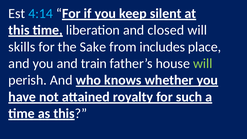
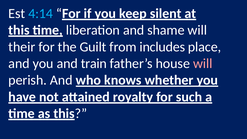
closed: closed -> shame (166, 30)
skills: skills -> their (22, 47)
Sake: Sake -> Guilt (93, 47)
will colour: light green -> pink (203, 63)
